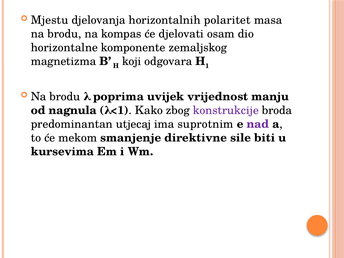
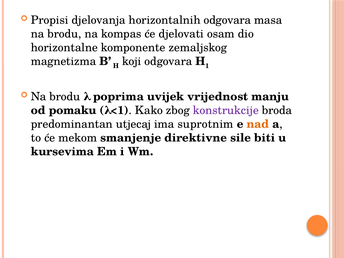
Mjestu: Mjestu -> Propisi (50, 20)
horizontalnih polaritet: polaritet -> odgovara (227, 20)
nagnula: nagnula -> pomaku (73, 110)
nad colour: purple -> orange (258, 124)
